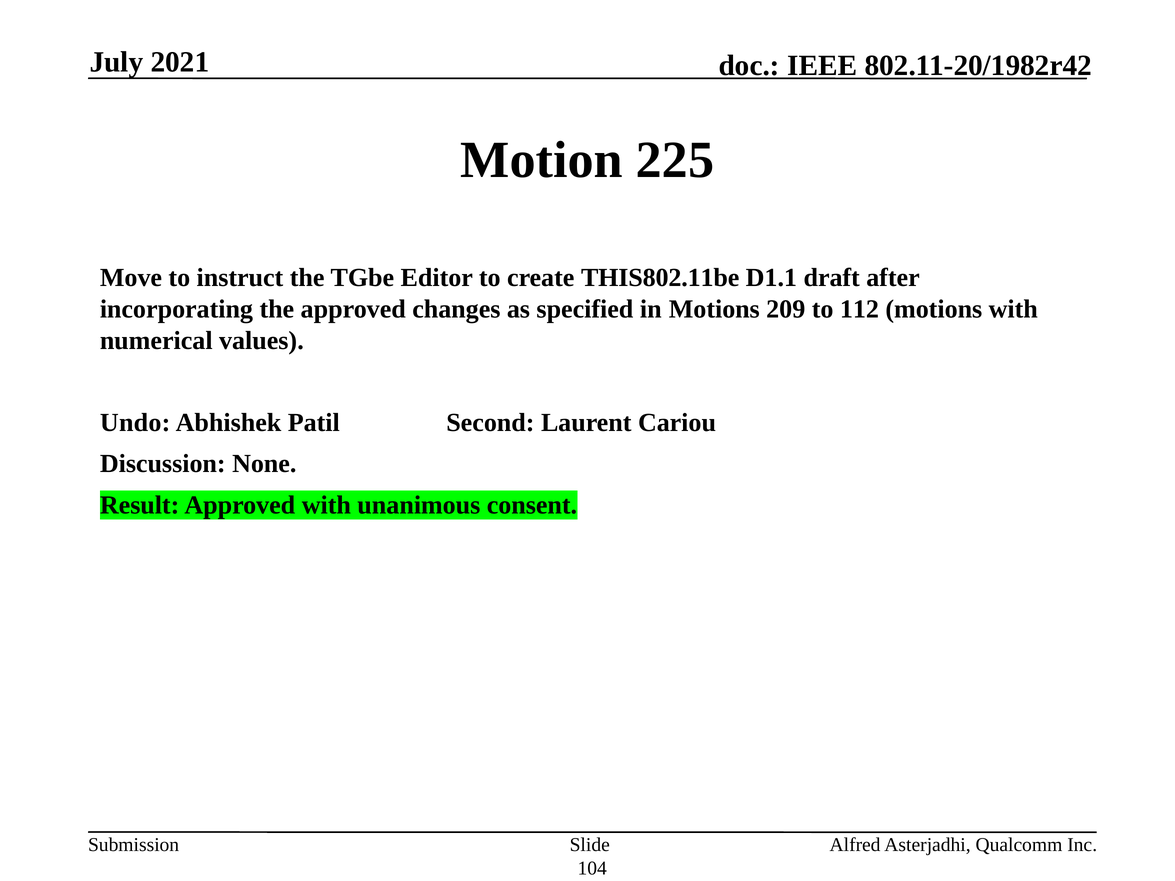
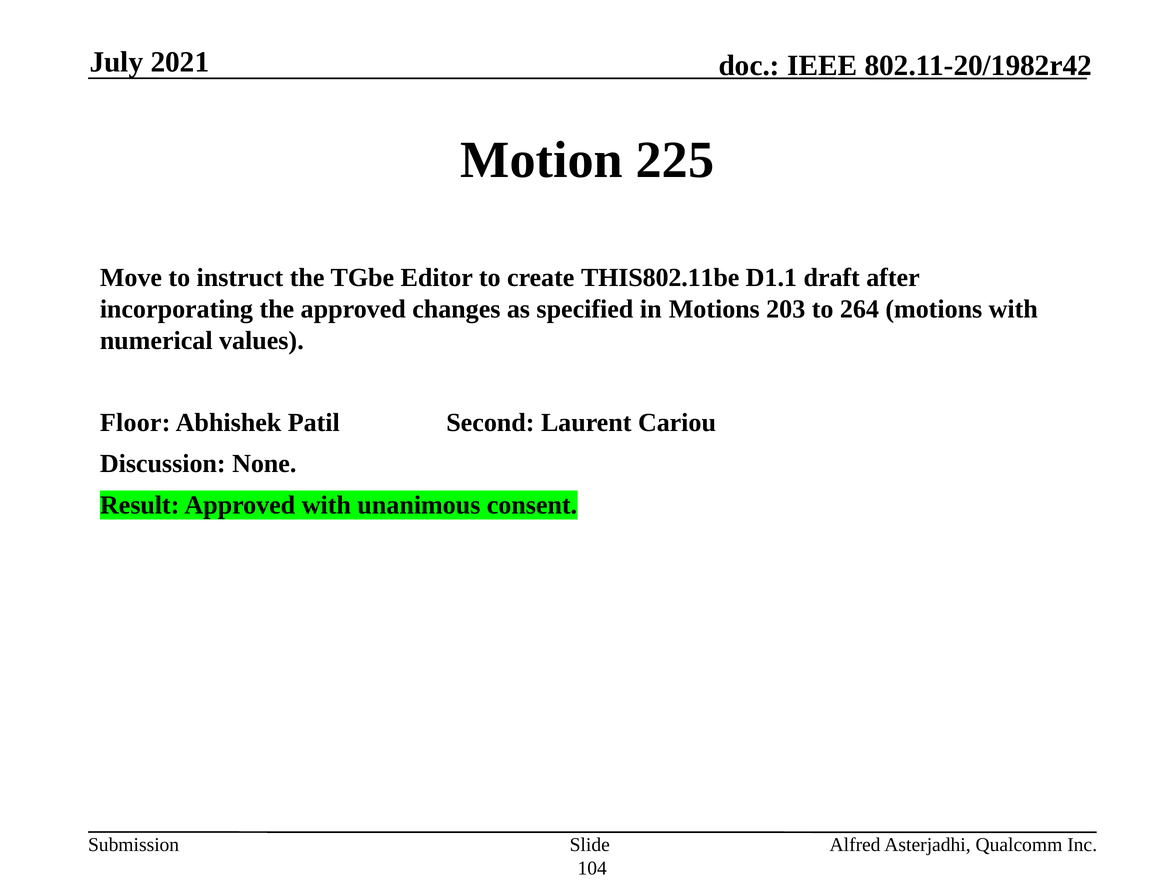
209: 209 -> 203 (786, 309)
112: 112 -> 264 (859, 309)
Undo: Undo -> Floor (135, 423)
